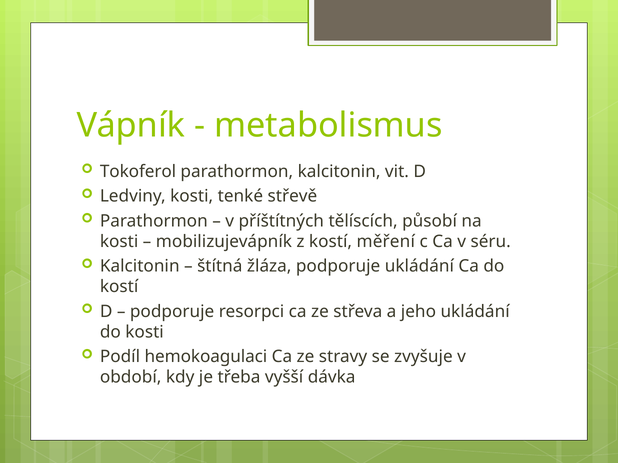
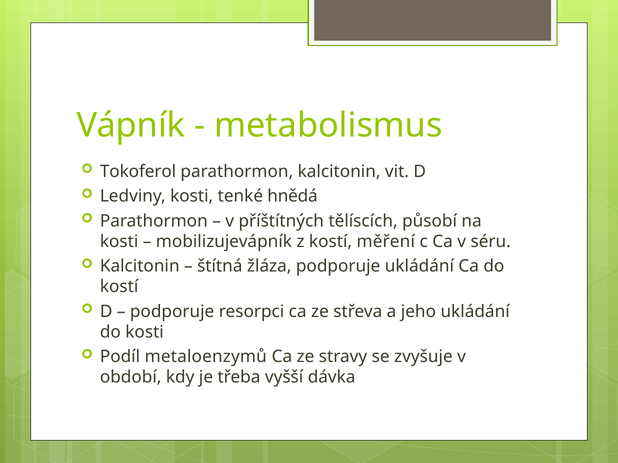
střevě: střevě -> hnědá (293, 196)
hemokoagulaci: hemokoagulaci -> metaloenzymů (206, 357)
